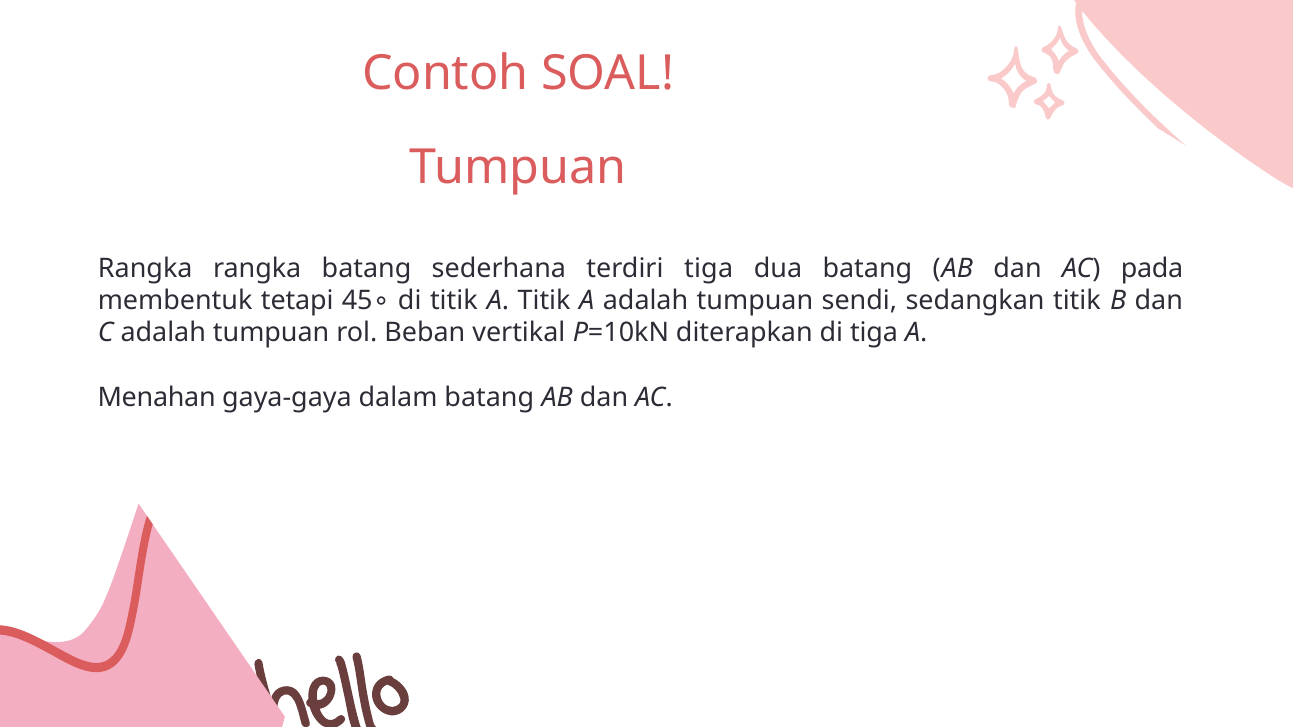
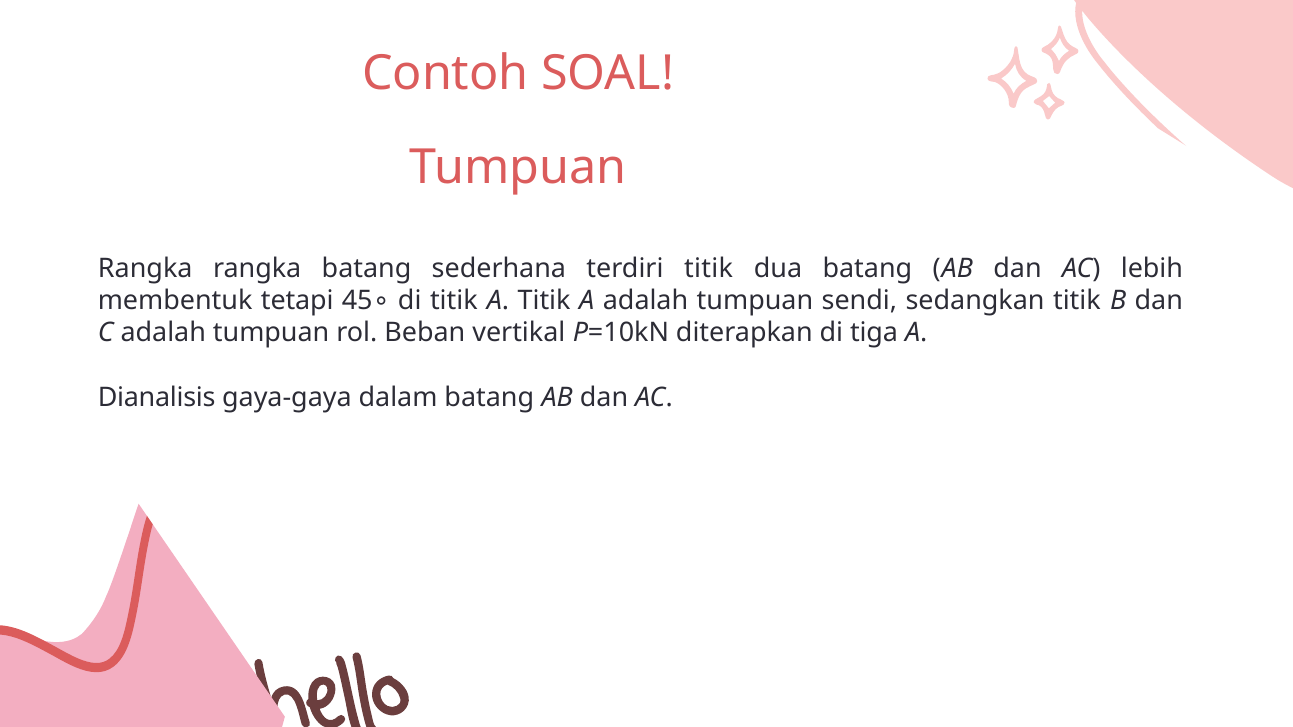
terdiri tiga: tiga -> titik (709, 269)
pada: pada -> lebih (1152, 269)
Menahan: Menahan -> Dianalisis (157, 398)
